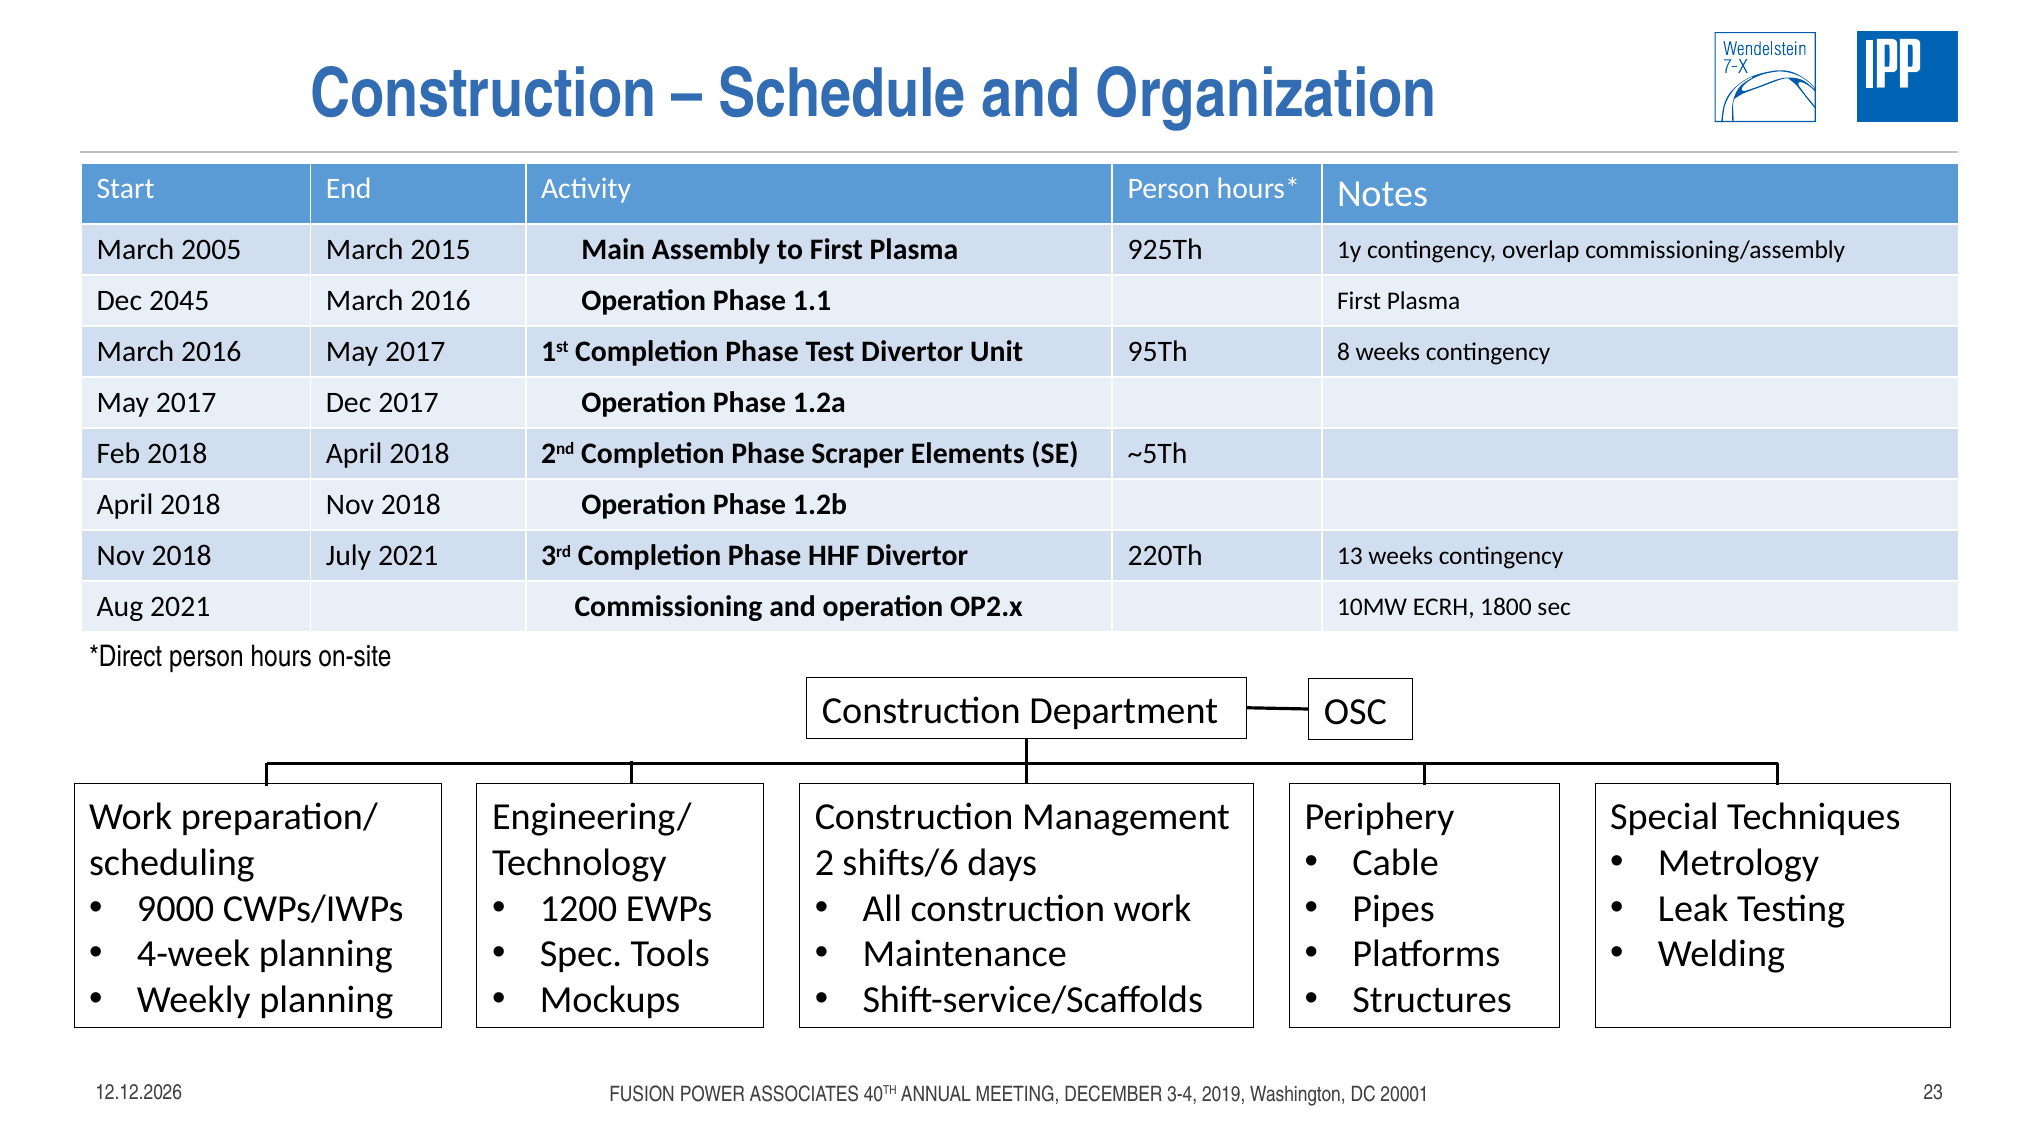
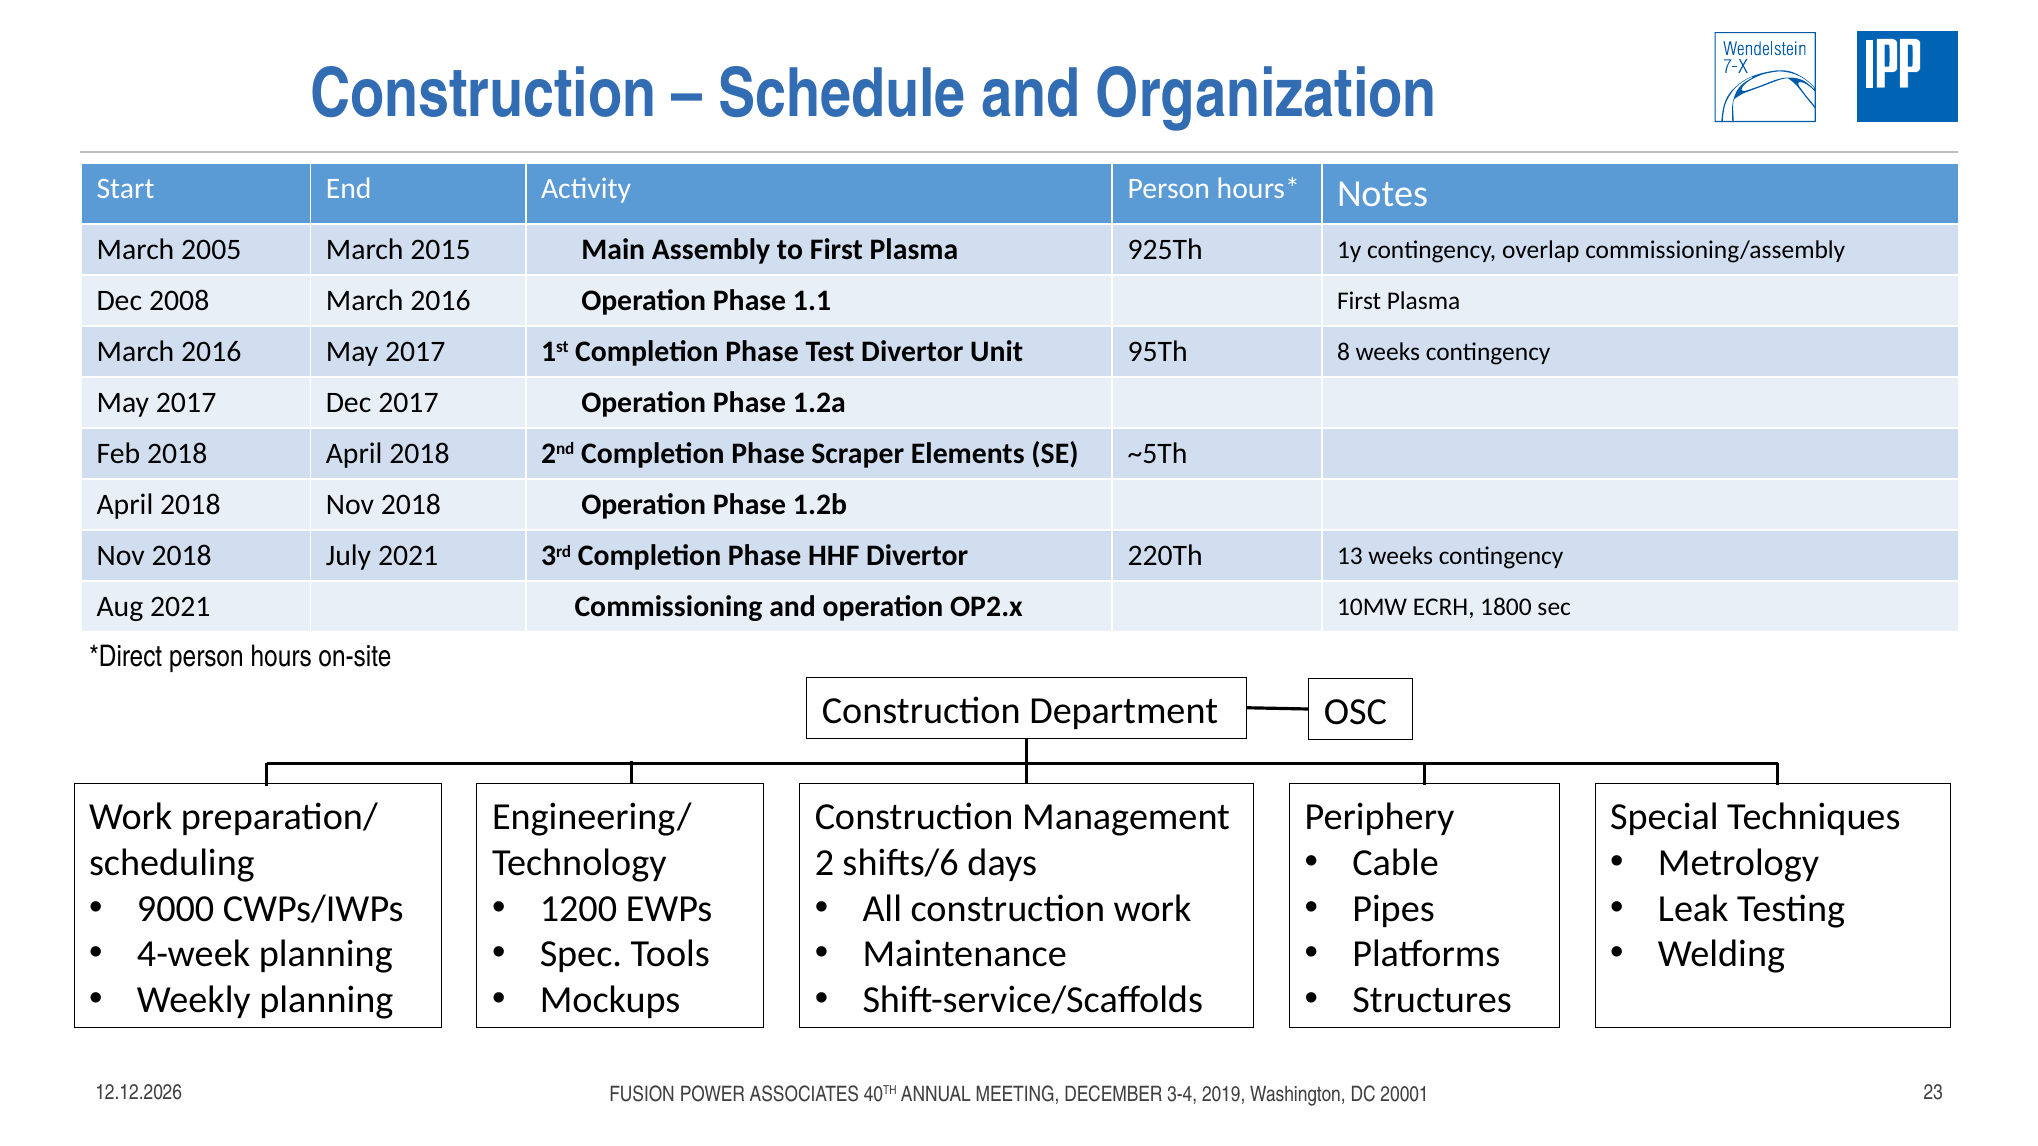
2045: 2045 -> 2008 (179, 301)
